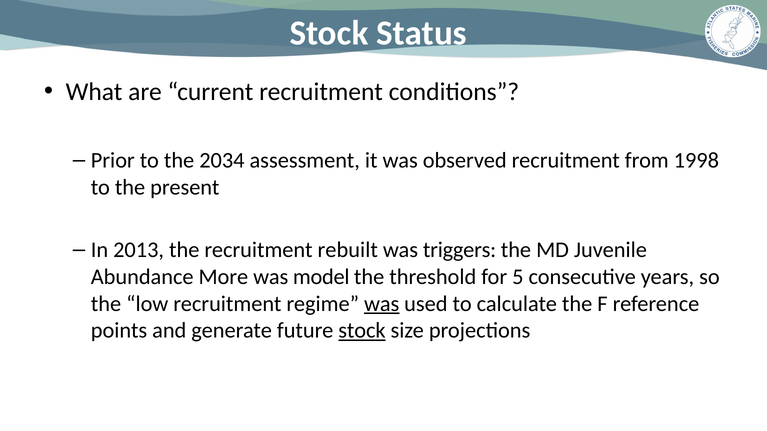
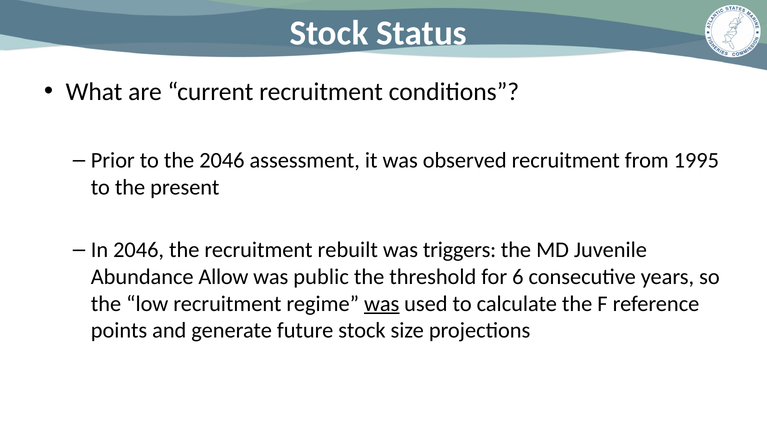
the 2034: 2034 -> 2046 (222, 161)
1998: 1998 -> 1995 (696, 161)
In 2013: 2013 -> 2046 (139, 250)
More: More -> Allow (223, 277)
model: model -> public (321, 277)
5: 5 -> 6 (518, 277)
stock underline: present -> none (362, 331)
